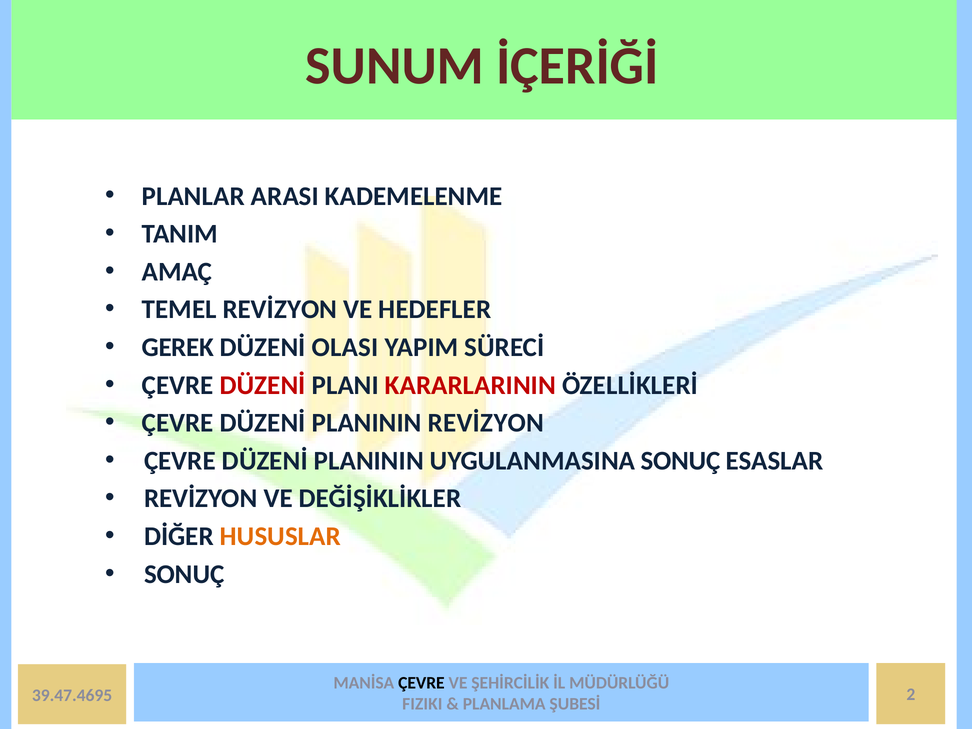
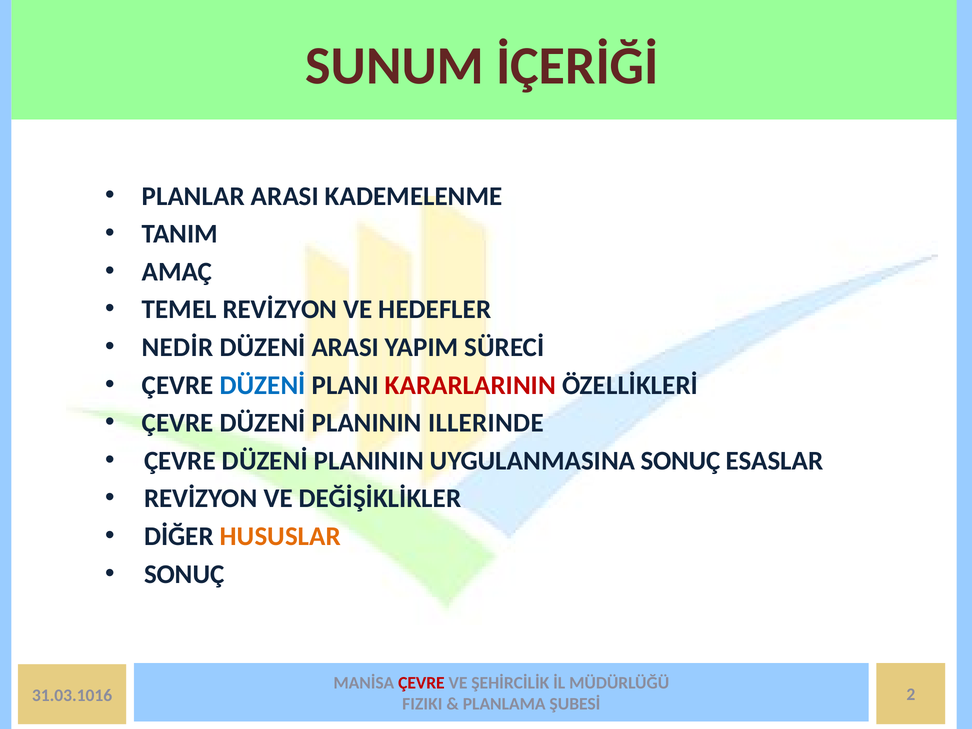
GEREK: GEREK -> NEDİR (178, 347)
DÜZENİ OLASI: OLASI -> ARASI (345, 347)
DÜZENİ colour: red -> blue (263, 385)
PLANININ REVİZYON: REVİZYON -> ILLERINDE (486, 423)
ÇEVRE colour: black -> red (421, 683)
39.47.4695: 39.47.4695 -> 31.03.1016 (72, 695)
